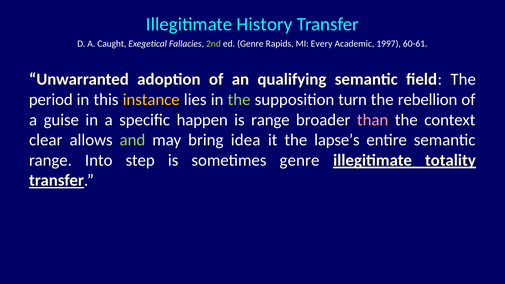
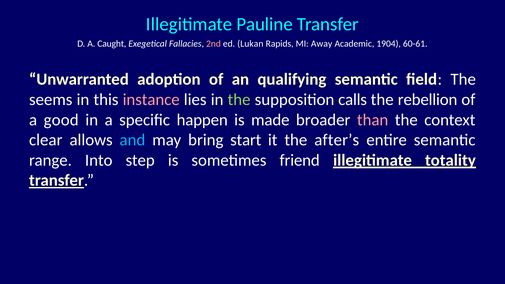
History: History -> Pauline (265, 24)
2nd colour: light green -> pink (213, 44)
ed Genre: Genre -> Lukan (250, 44)
Every: Every -> Away (322, 44)
1997: 1997 -> 1904 (389, 44)
period: period -> seems (51, 100)
instance colour: yellow -> pink (151, 100)
turn: turn -> calls (353, 100)
guise: guise -> good (61, 120)
is range: range -> made (270, 120)
and colour: light green -> light blue (132, 140)
idea: idea -> start (246, 140)
lapse’s: lapse’s -> after’s (337, 140)
sometimes genre: genre -> friend (300, 160)
